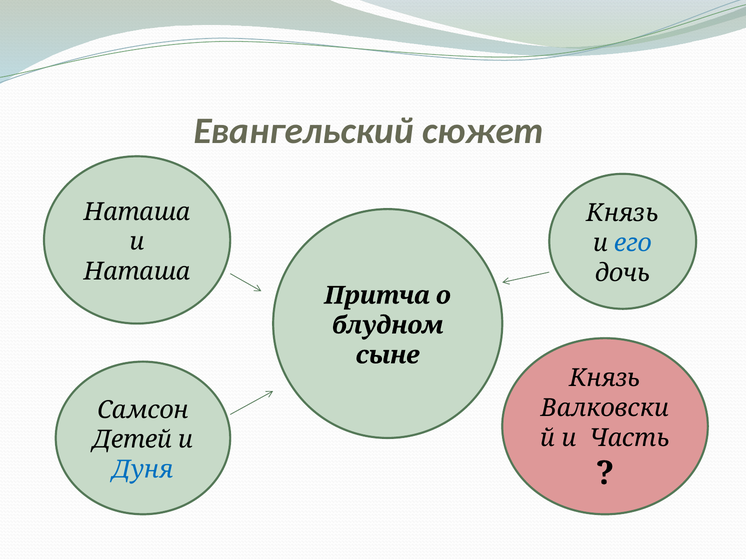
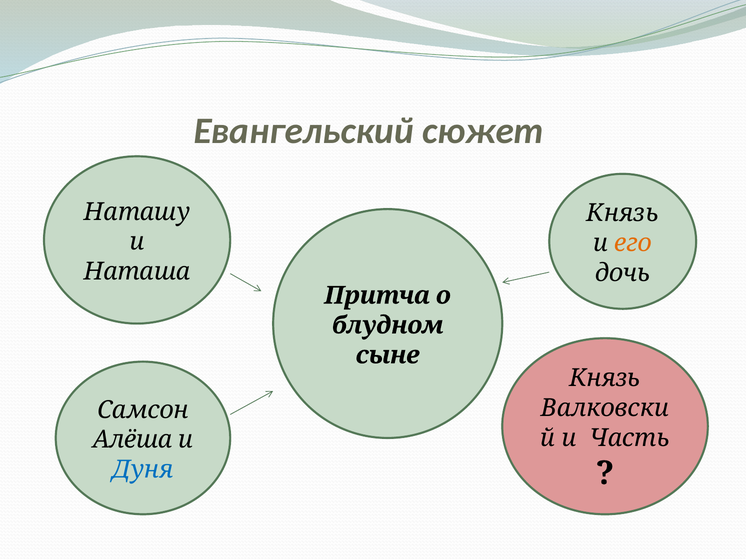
Наташа: Наташа -> Наташу (137, 212)
его colour: blue -> orange (633, 243)
Детей: Детей -> Алёша (132, 440)
